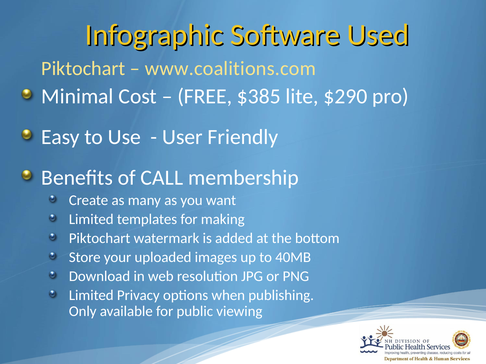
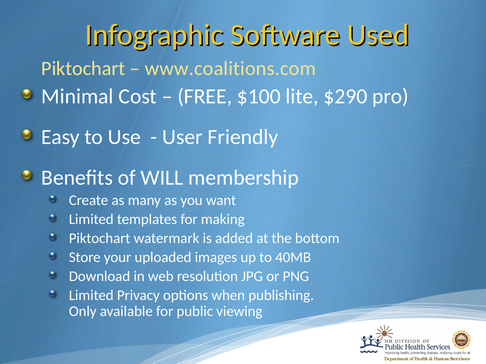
$385: $385 -> $100 (259, 97)
CALL: CALL -> WILL (162, 178)
